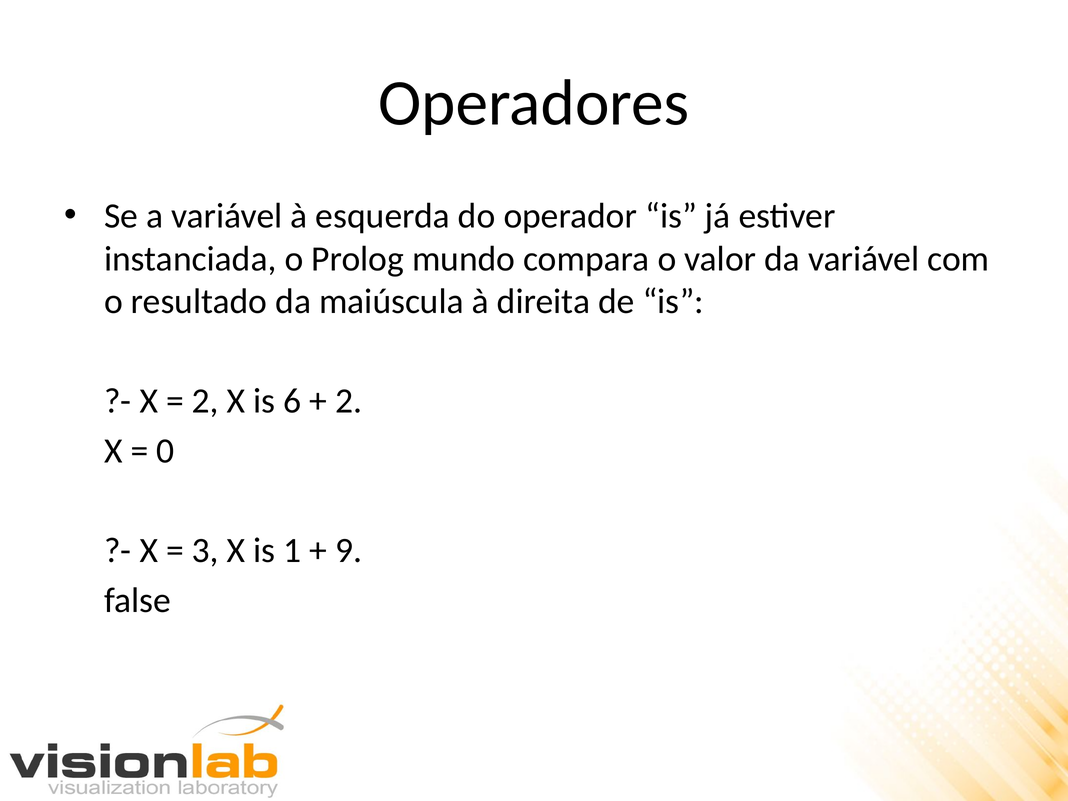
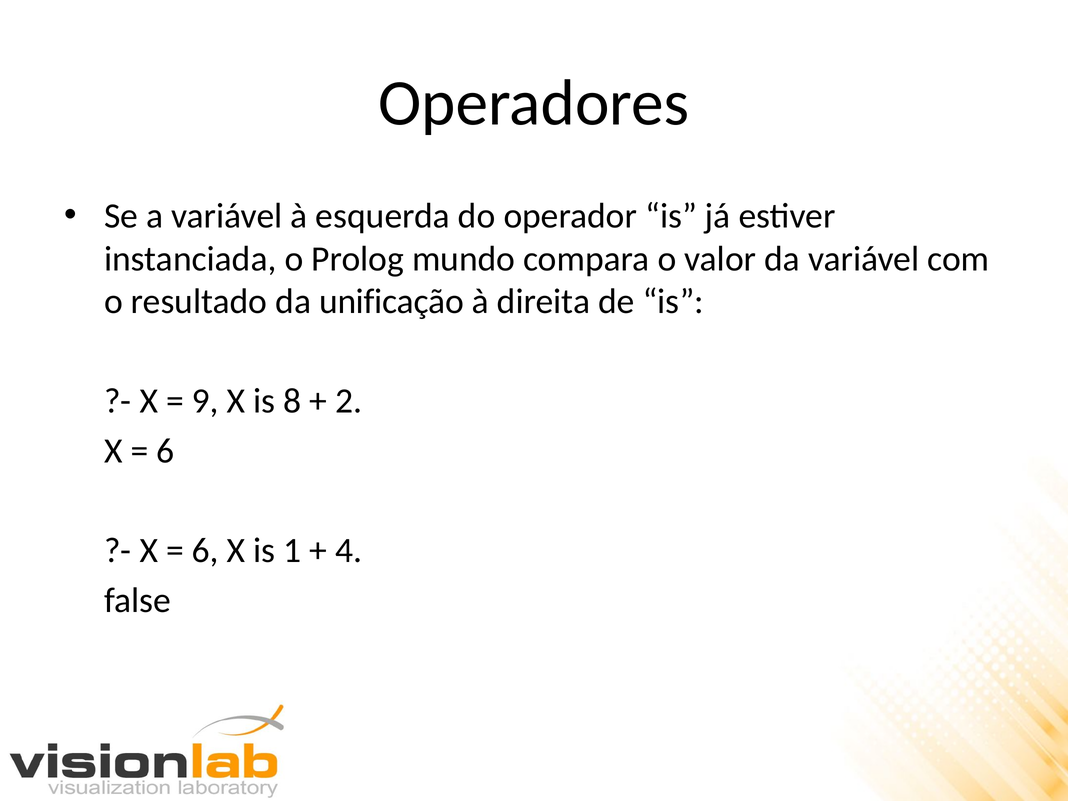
maiúscula: maiúscula -> unificação (392, 302)
2: 2 -> 9 (205, 401)
6: 6 -> 8 (292, 401)
0: 0 -> 6 (165, 451)
3: 3 -> 6 (205, 551)
9: 9 -> 4 (349, 551)
